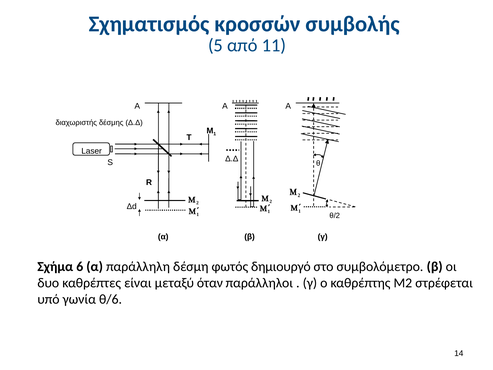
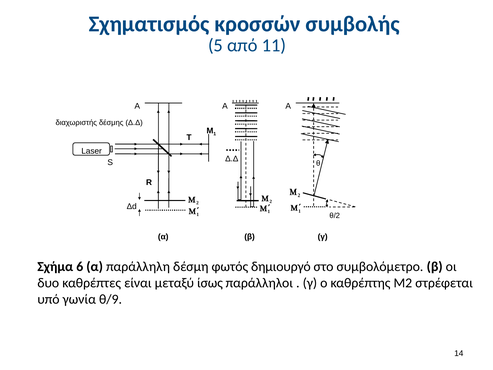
όταν: όταν -> ίσως (210, 283)
θ/6: θ/6 -> θ/9 (111, 299)
